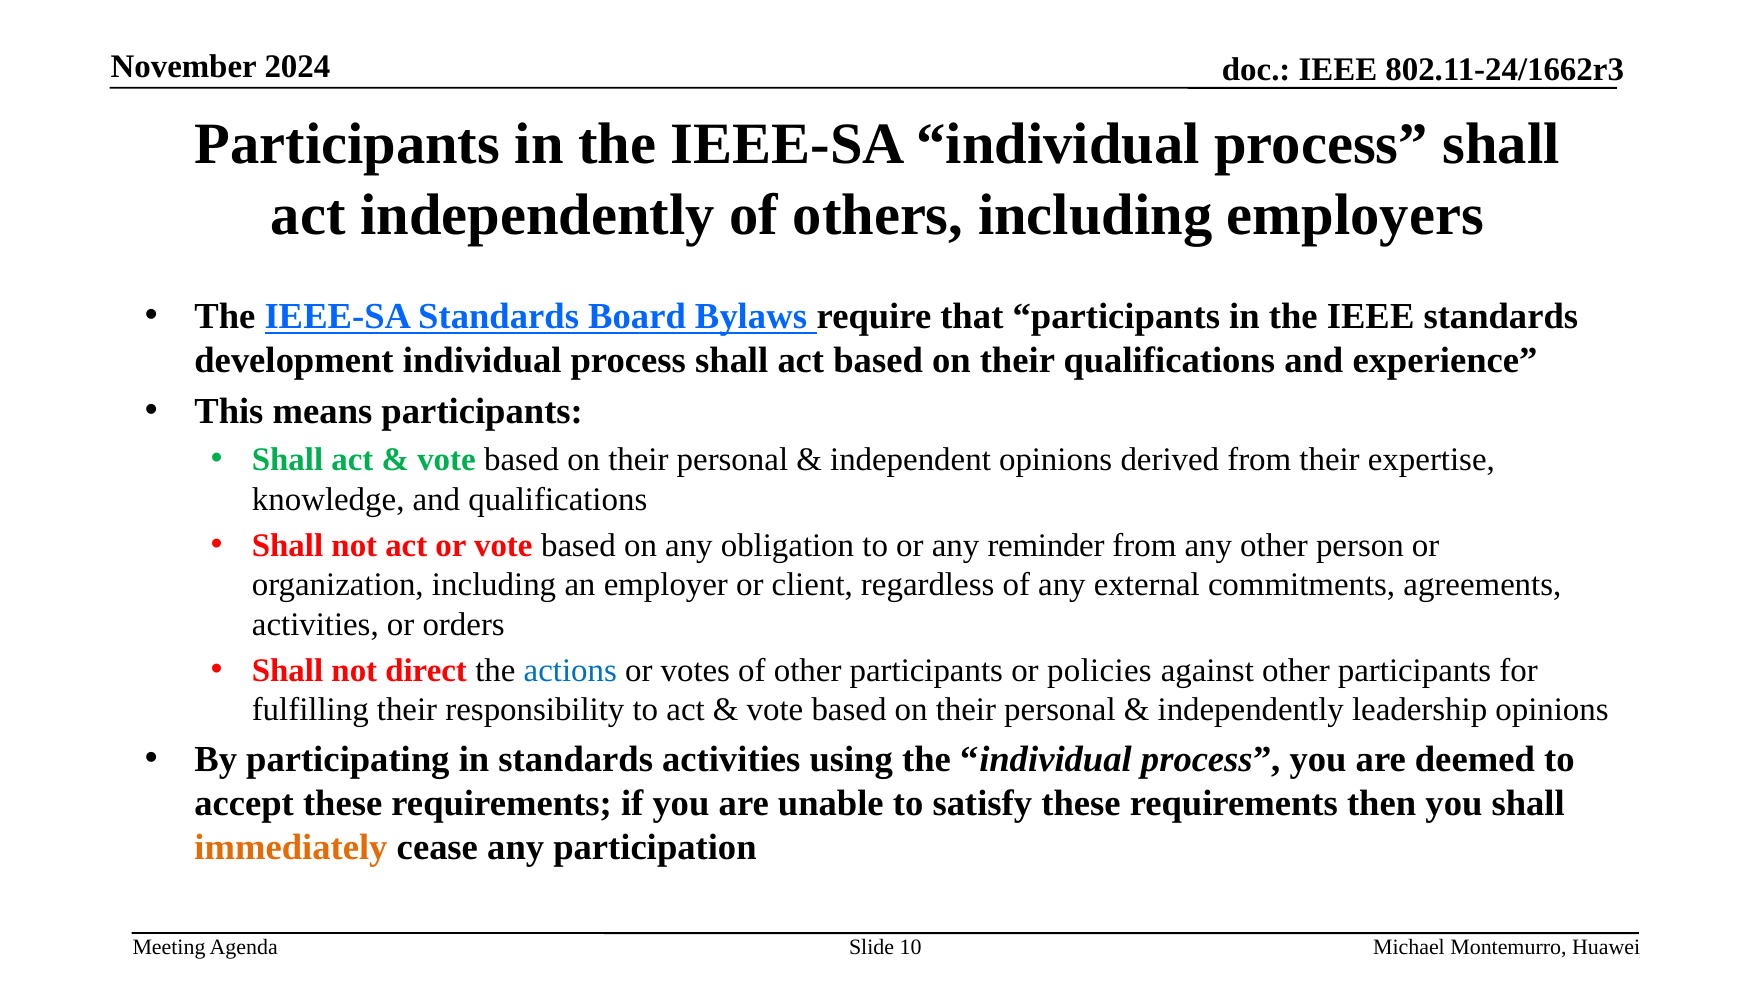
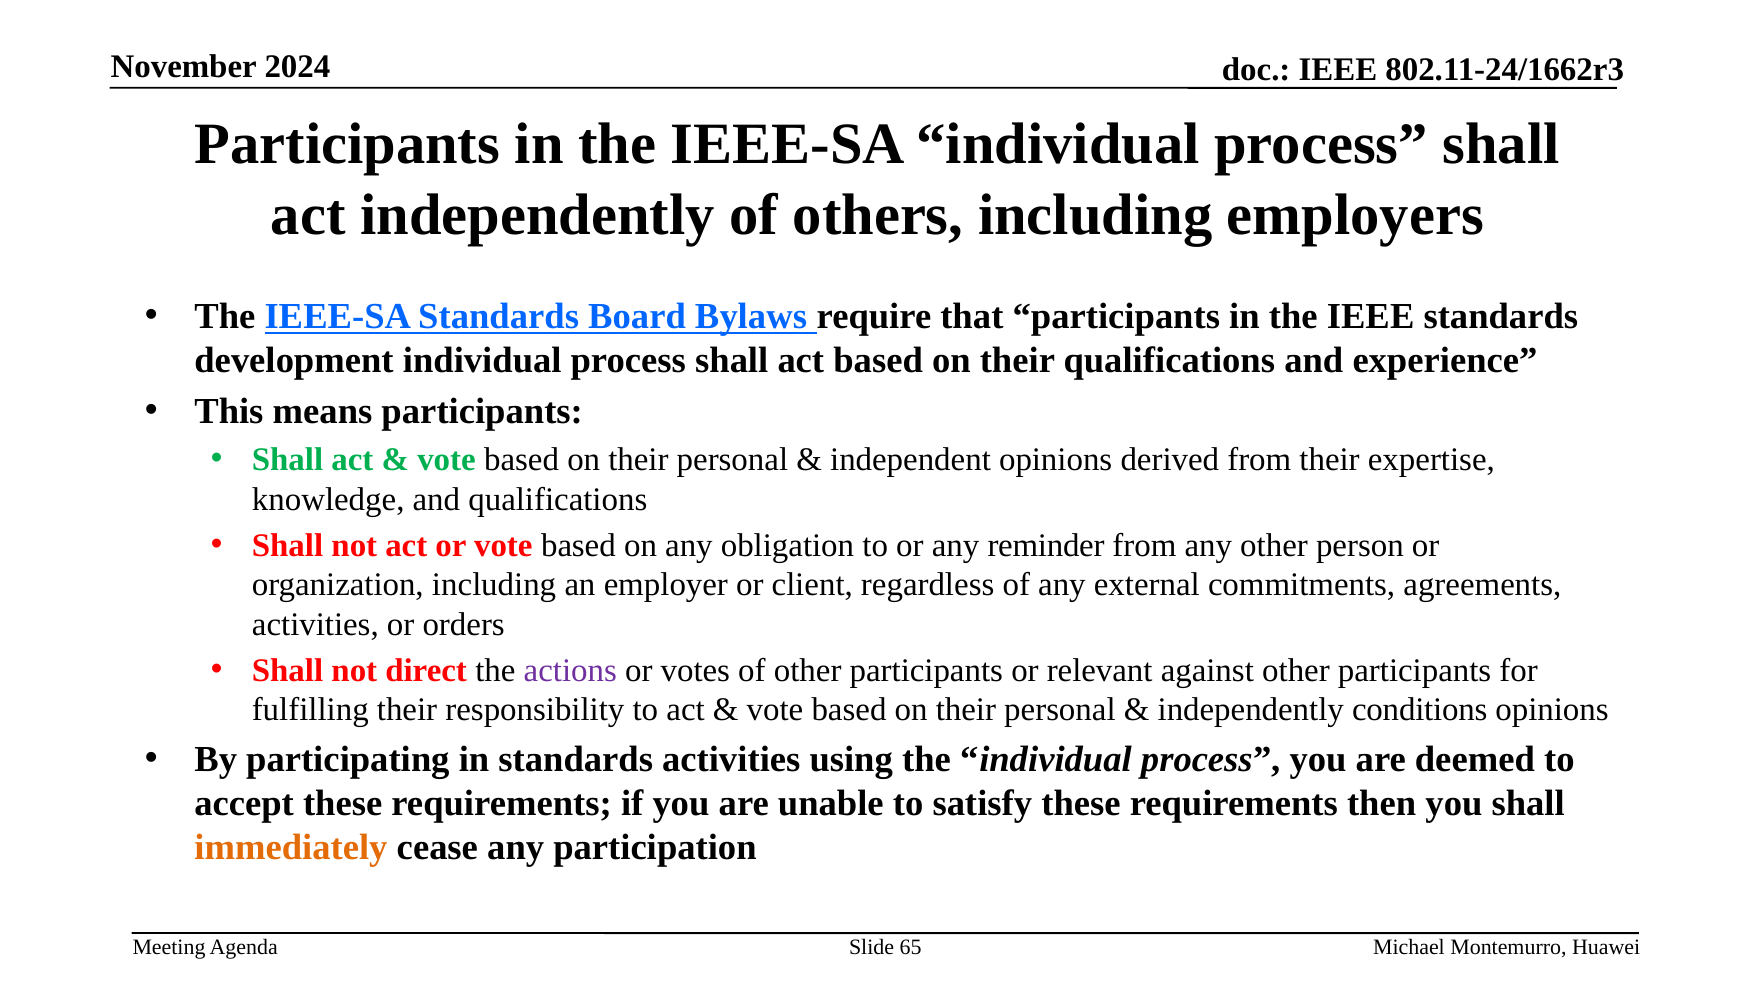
actions colour: blue -> purple (570, 670)
policies: policies -> relevant (1100, 670)
leadership: leadership -> conditions (1420, 710)
10: 10 -> 65 (911, 947)
